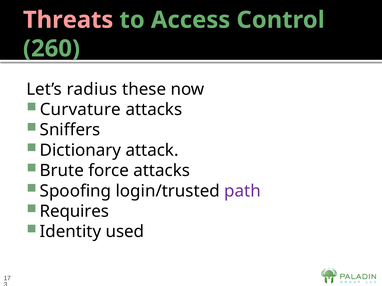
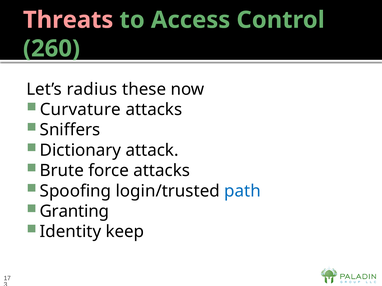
path colour: purple -> blue (242, 191)
Requires: Requires -> Granting (74, 212)
used: used -> keep (125, 232)
